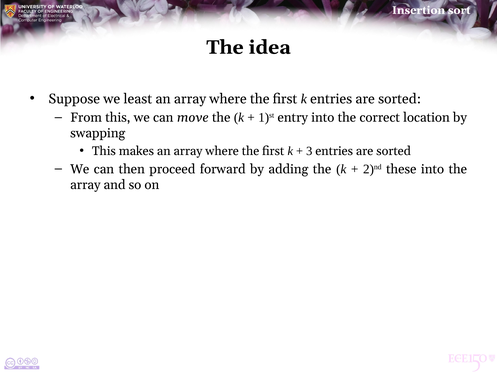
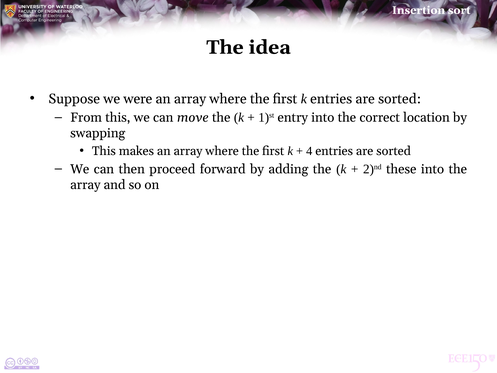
least: least -> were (138, 99)
3: 3 -> 4 (309, 151)
